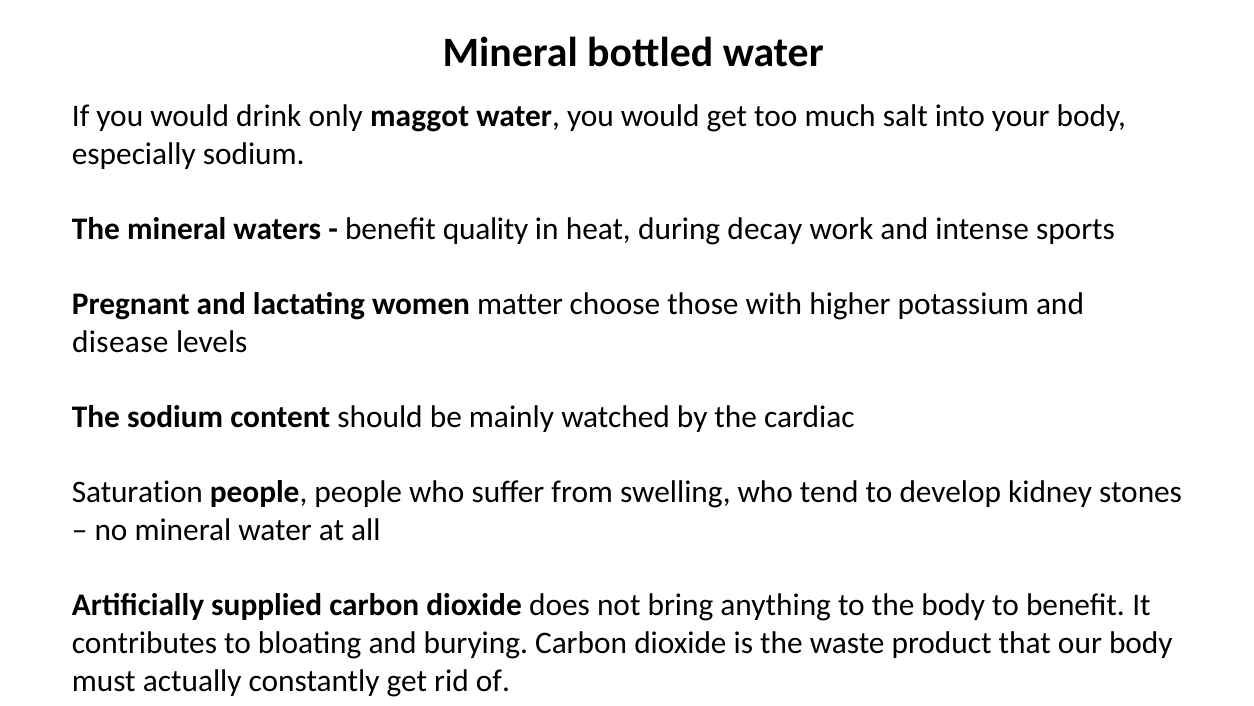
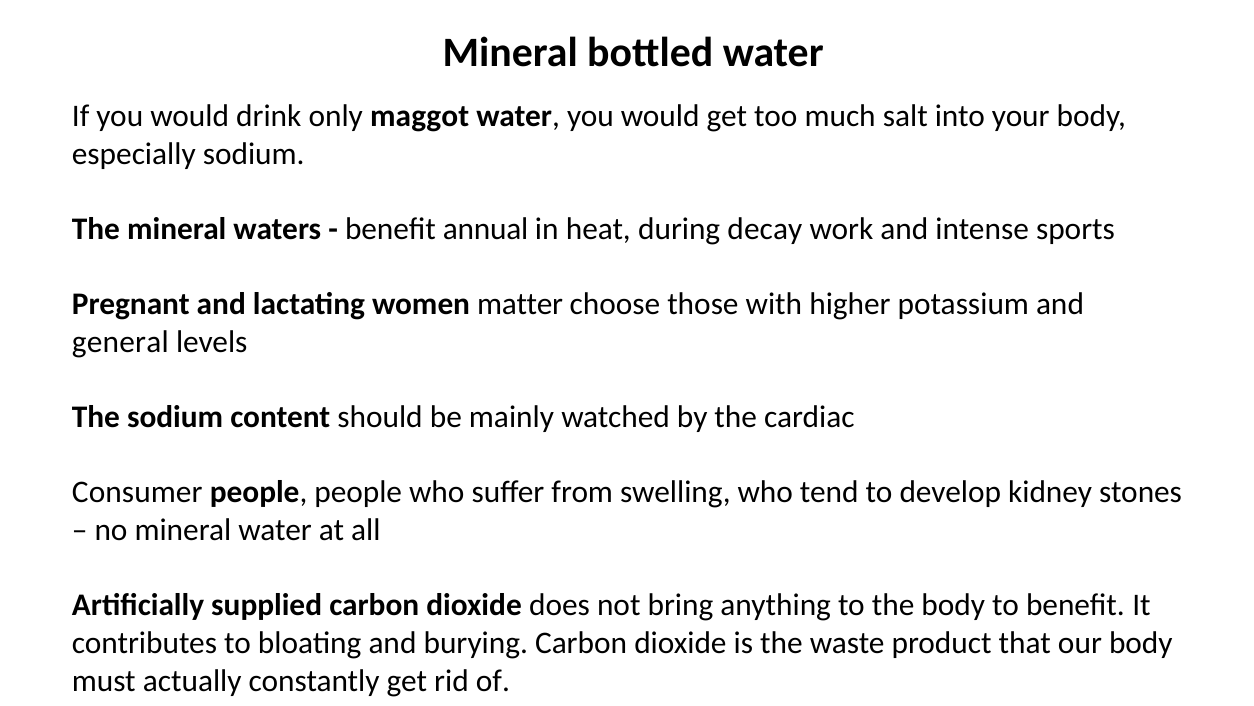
quality: quality -> annual (486, 229)
disease: disease -> general (120, 342)
Saturation: Saturation -> Consumer (137, 492)
